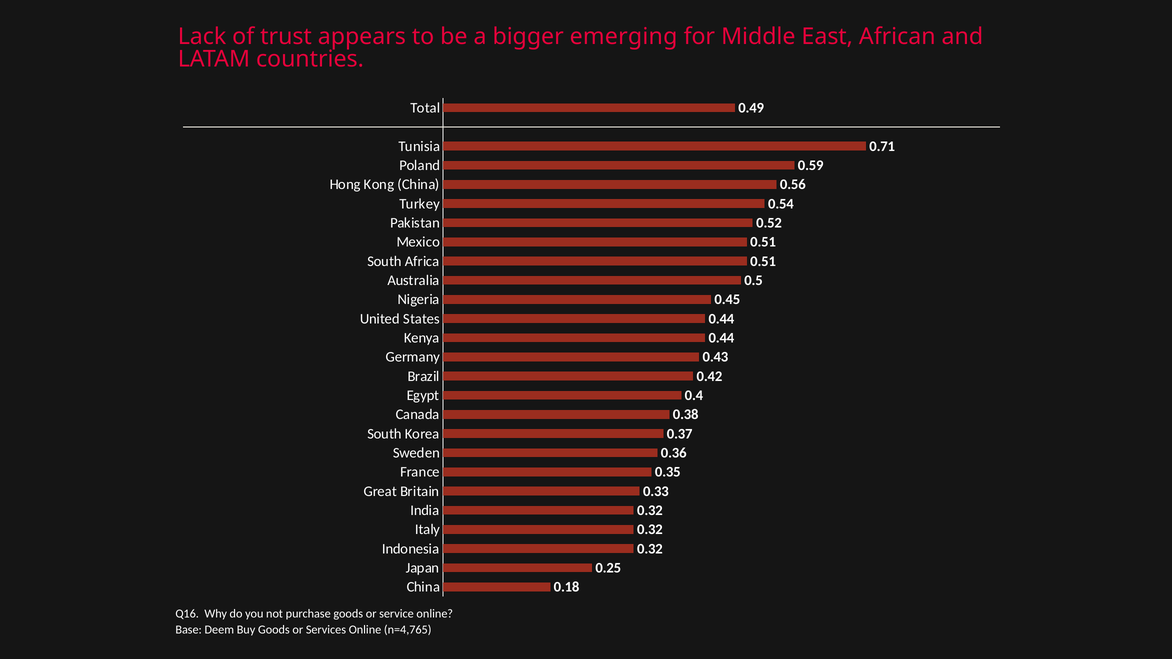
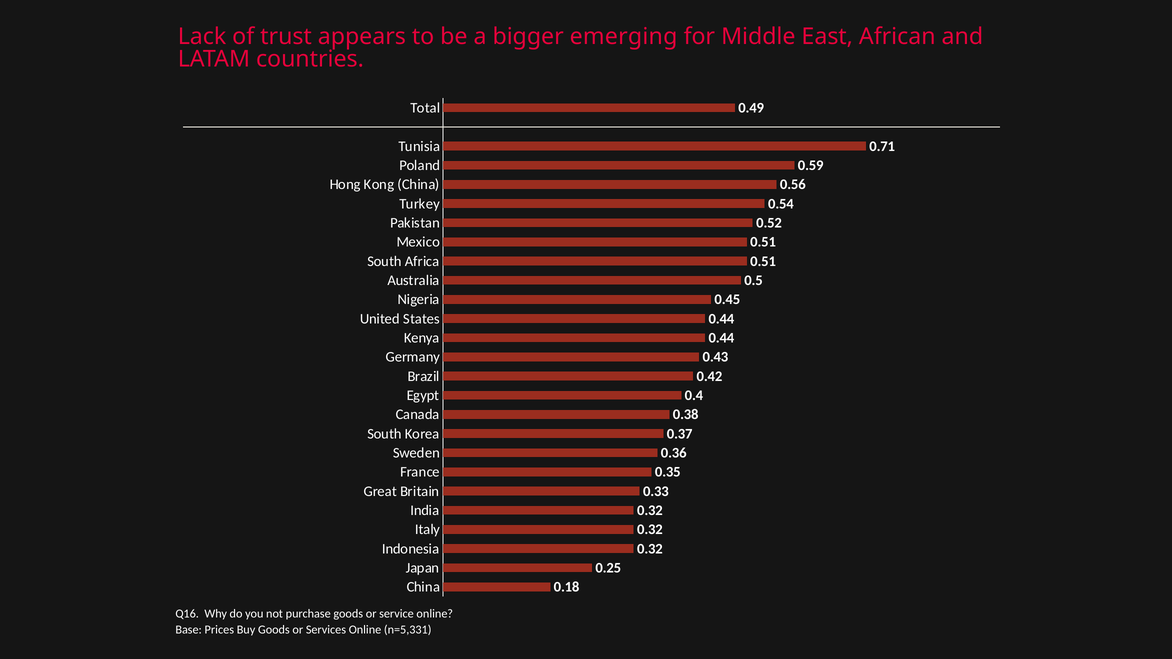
Deem: Deem -> Prices (219, 630)
n=4,765: n=4,765 -> n=5,331 (408, 630)
